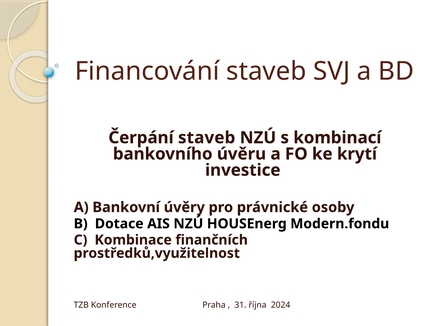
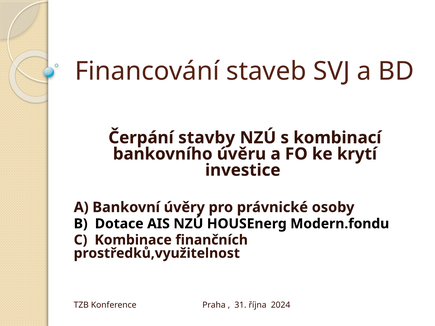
Čerpání staveb: staveb -> stavby (207, 138)
